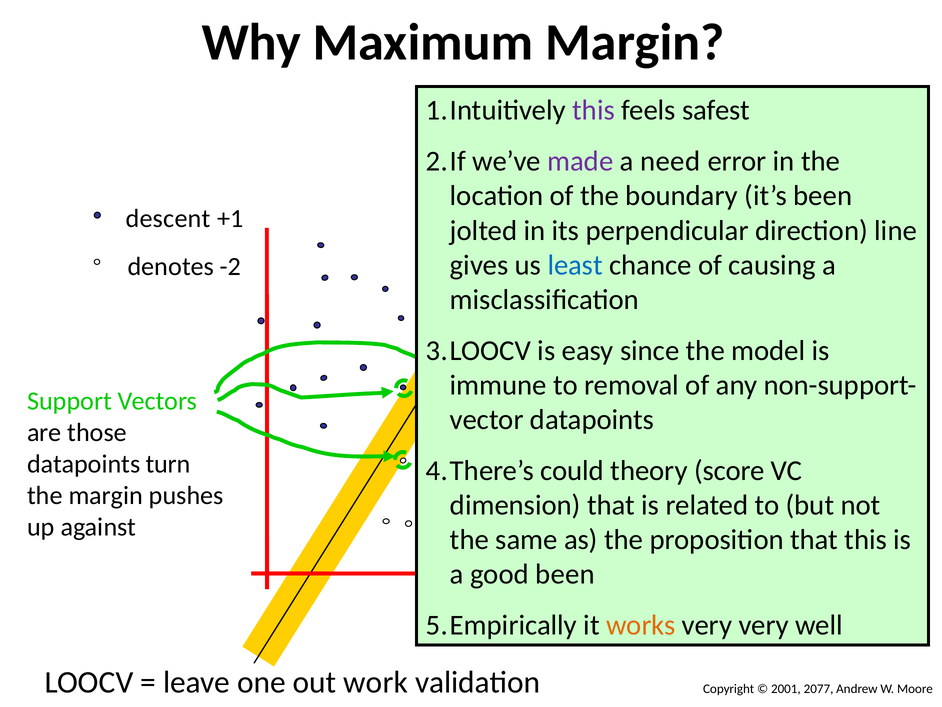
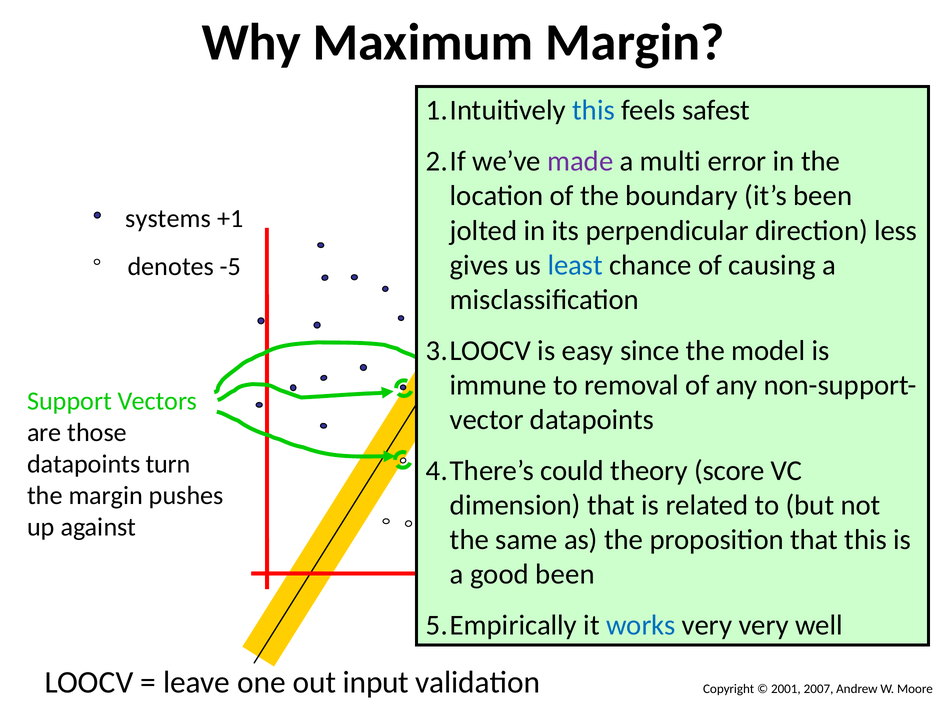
this colour: purple -> blue (594, 110)
need: need -> multi (670, 161)
descent: descent -> systems (168, 219)
line: line -> less (896, 230)
-2: -2 -> -5 (230, 266)
works colour: orange -> blue (641, 625)
work: work -> input (376, 682)
2077: 2077 -> 2007 (819, 688)
